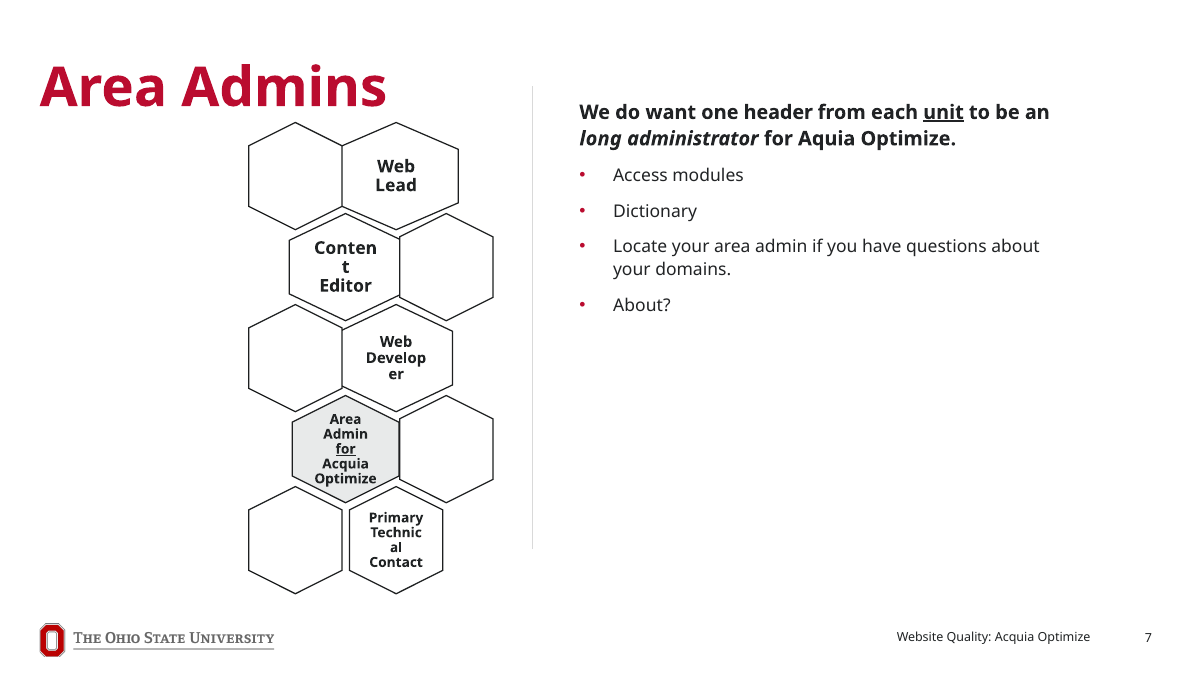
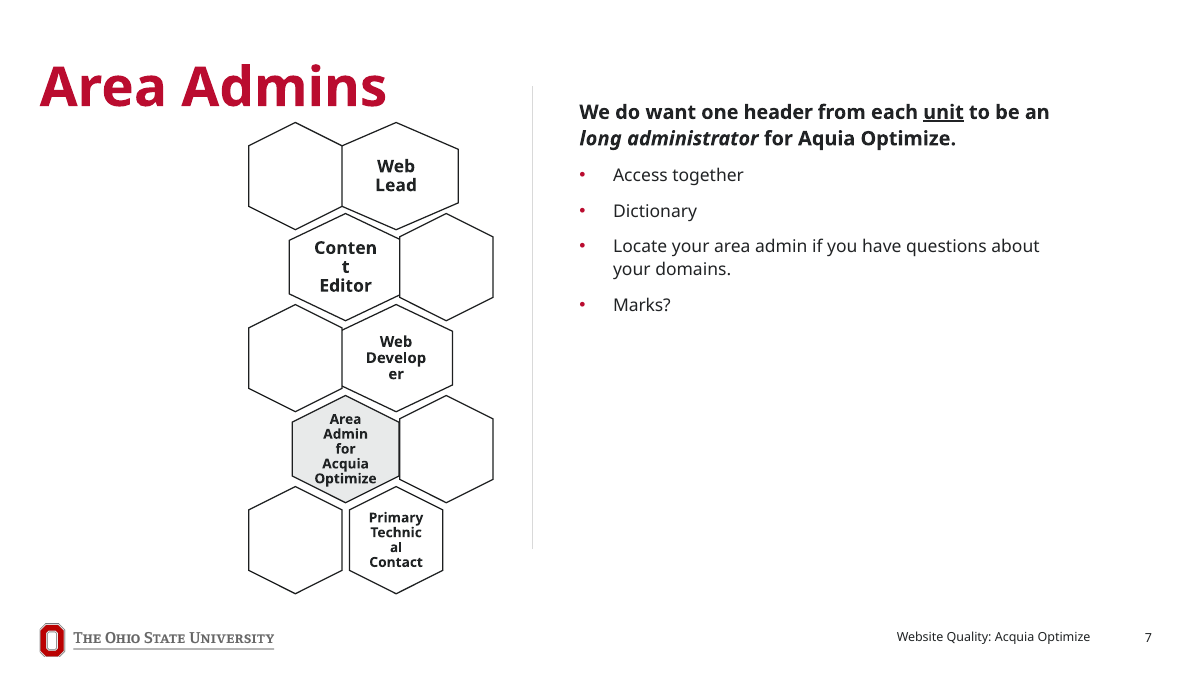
modules: modules -> together (708, 176)
About: About -> Marks (642, 306)
for underline: present -> none (346, 449)
